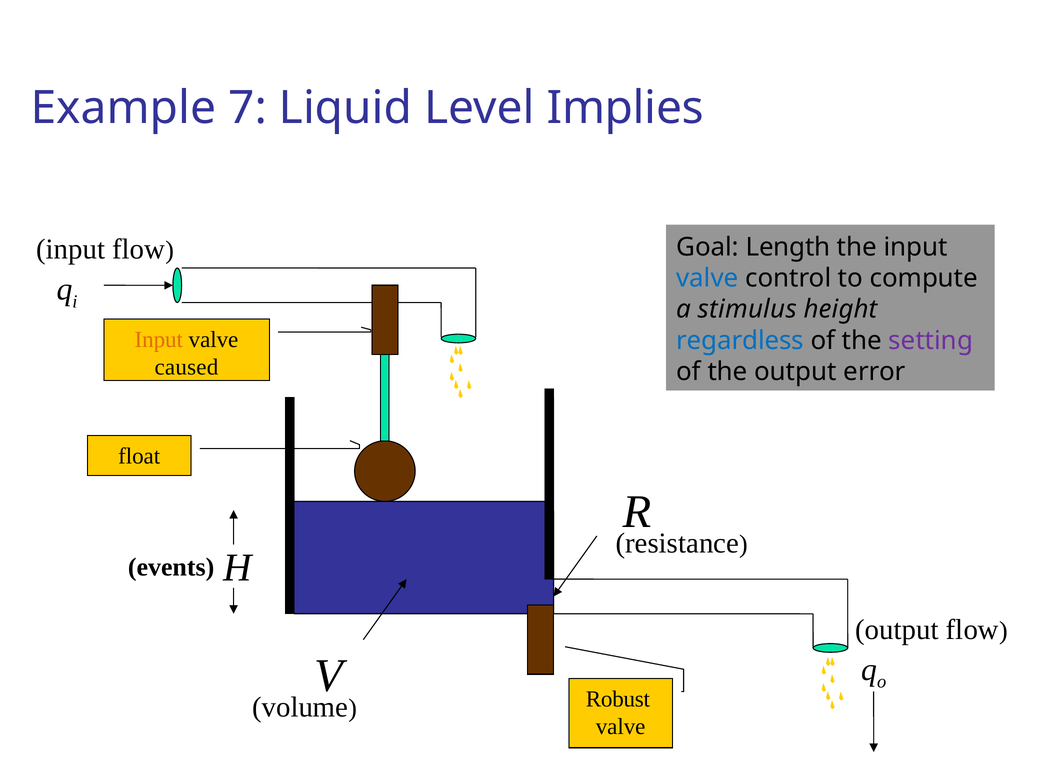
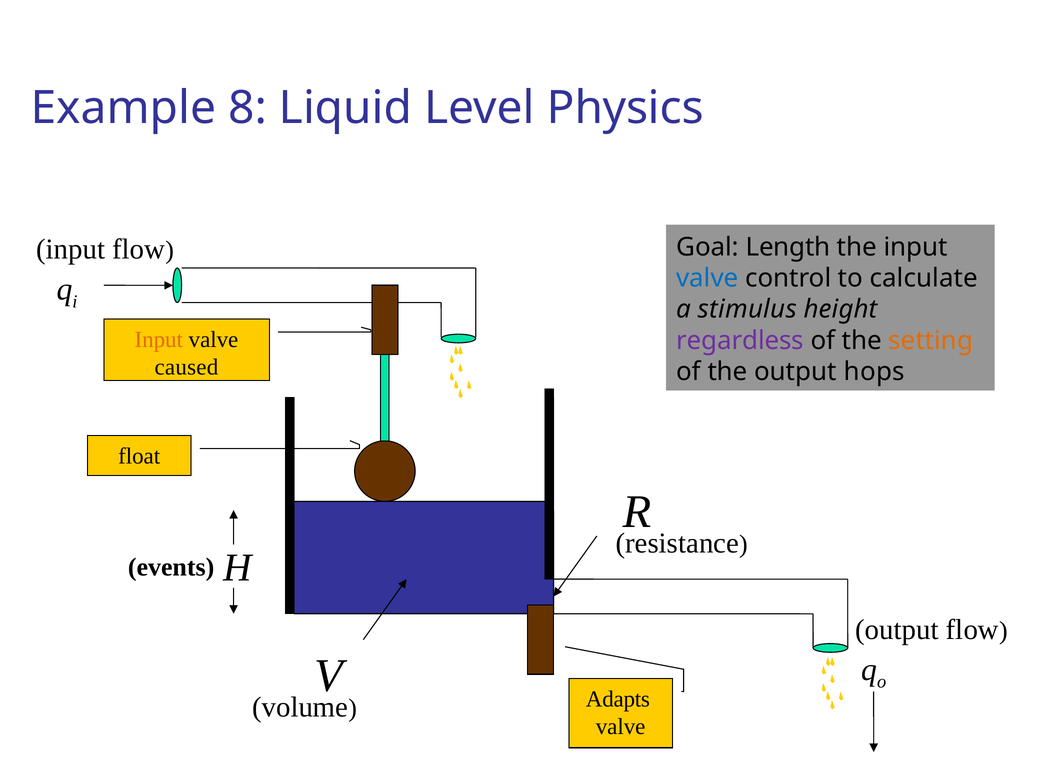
7: 7 -> 8 (248, 108)
Implies: Implies -> Physics (625, 108)
compute: compute -> calculate (924, 278)
regardless colour: blue -> purple (740, 341)
setting colour: purple -> orange (931, 341)
error: error -> hops (874, 372)
Robust: Robust -> Adapts (618, 700)
